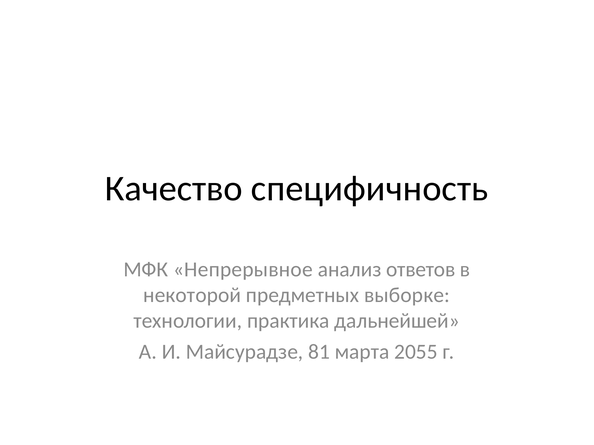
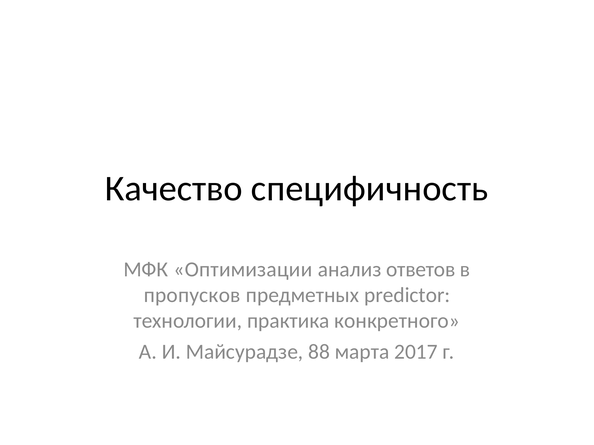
Непрерывное: Непрерывное -> Оптимизации (243, 270)
некоторой: некоторой -> пропусков (192, 296)
выборке: выборке -> predictor (407, 296)
дальнейшей: дальнейшей -> конкретного (397, 321)
81: 81 -> 88 (319, 352)
2055: 2055 -> 2017 (416, 352)
